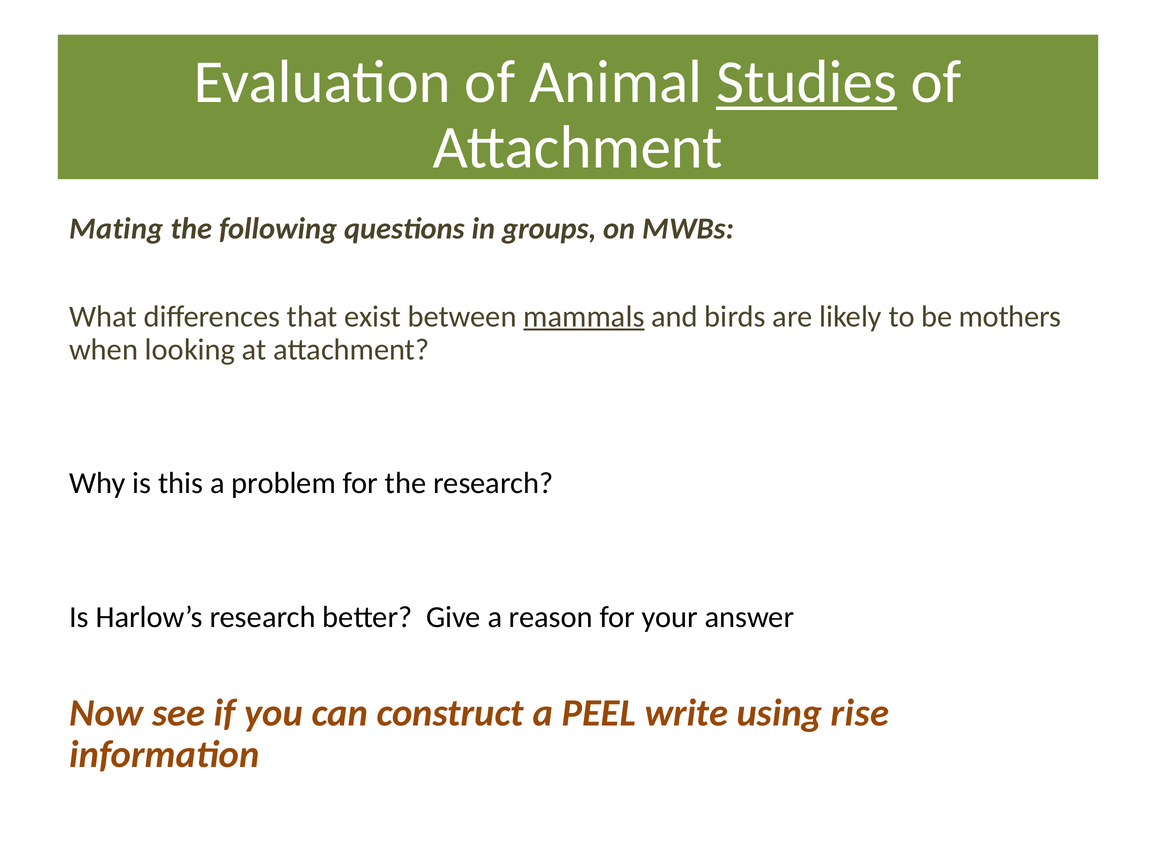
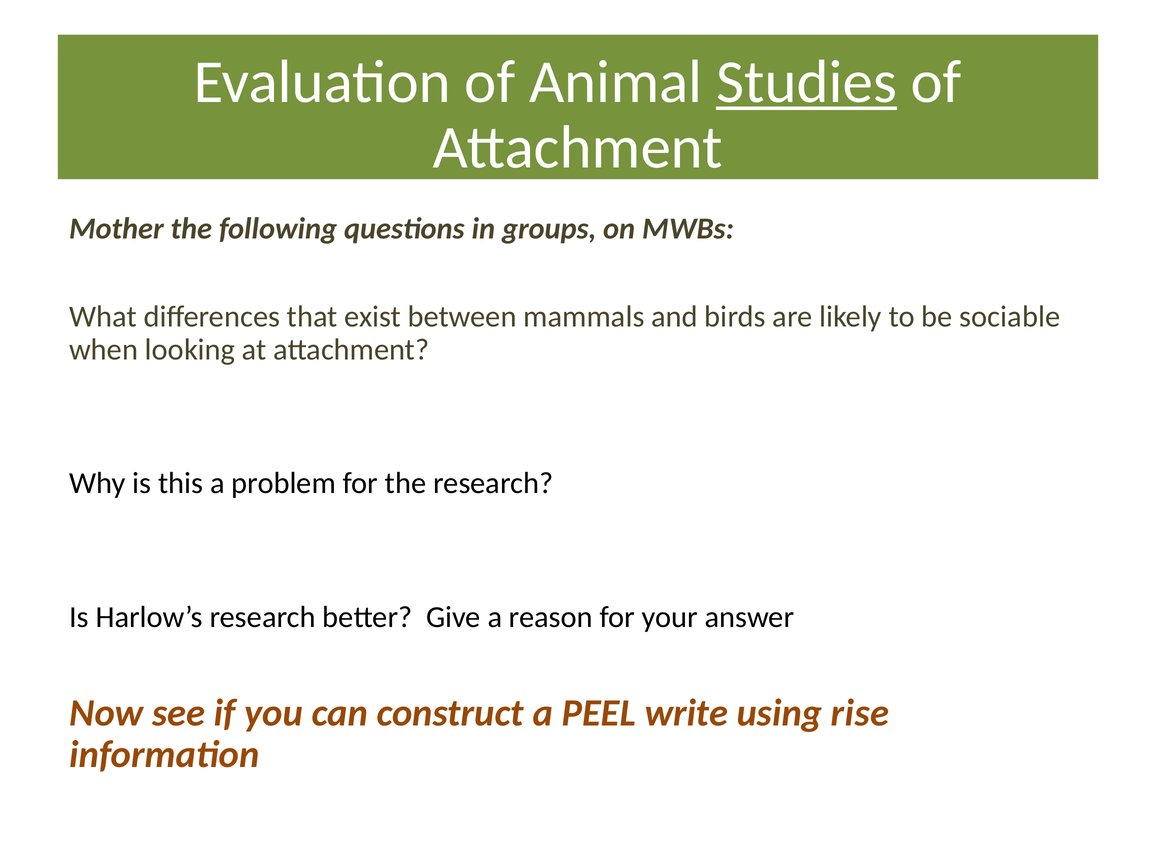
Mating: Mating -> Mother (117, 229)
mammals underline: present -> none (584, 317)
mothers: mothers -> sociable (1010, 317)
